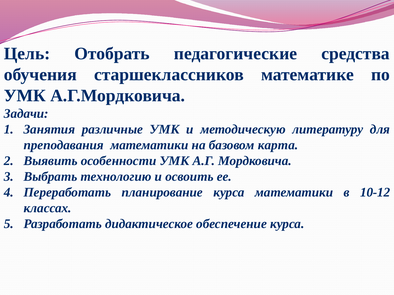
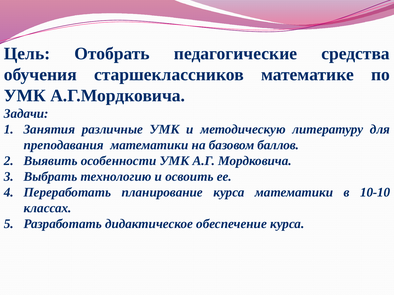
карта: карта -> баллов (278, 145)
10-12: 10-12 -> 10-10 (375, 193)
